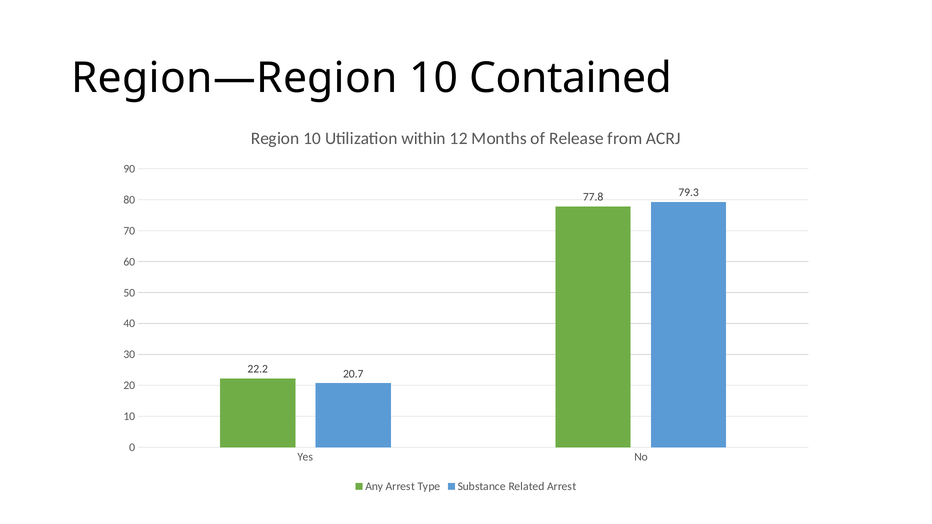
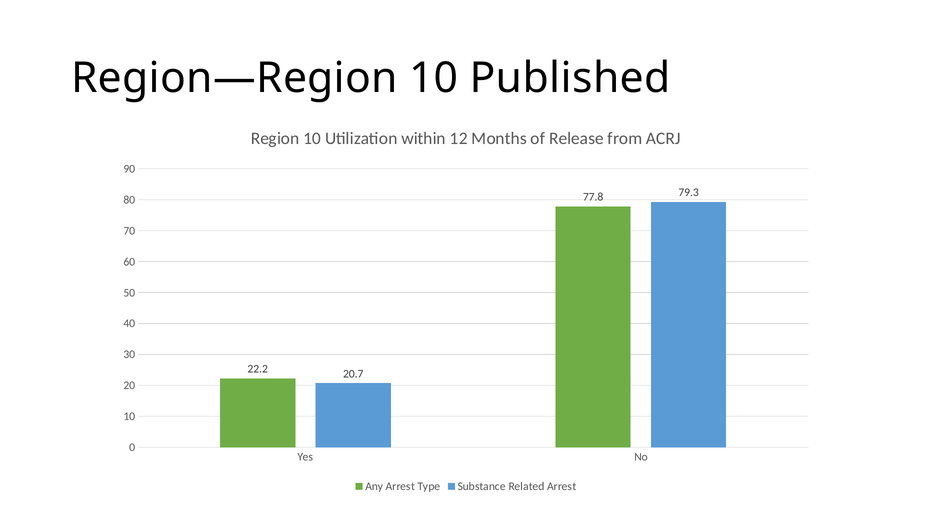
Contained: Contained -> Published (570, 78)
